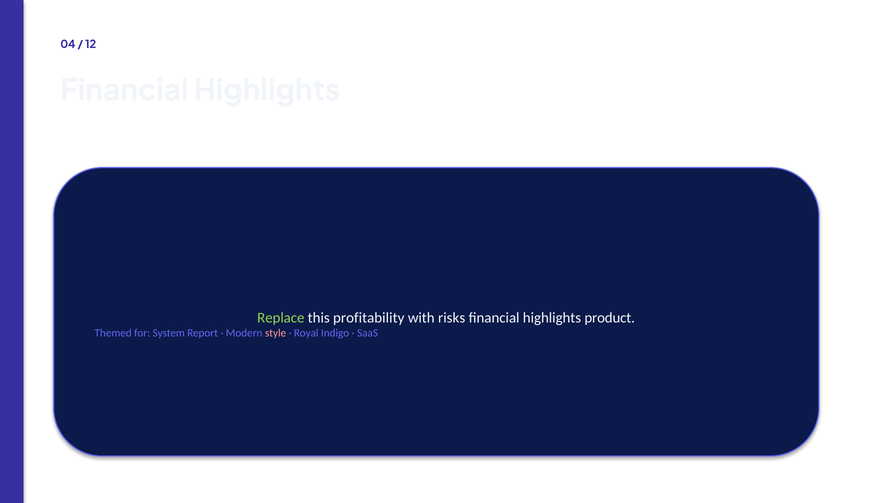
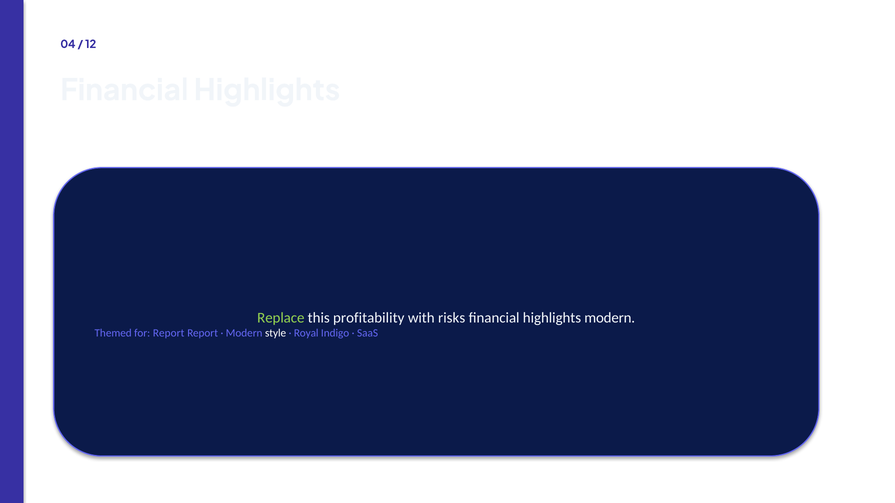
highlights product: product -> modern (610, 318)
for System: System -> Report (169, 334)
style colour: pink -> white (276, 334)
